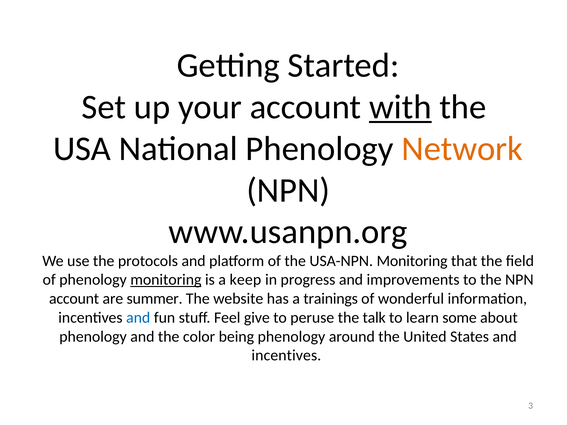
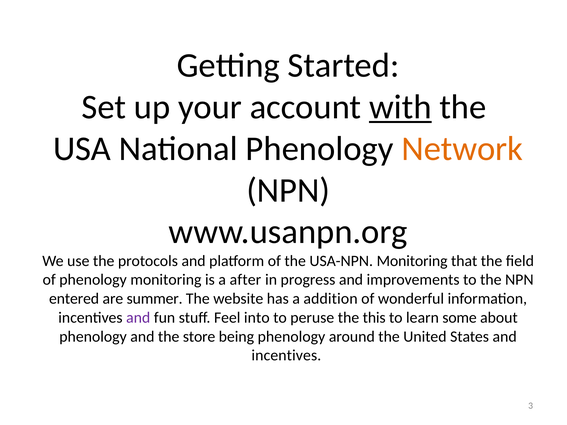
monitoring underline: present -> none (166, 280)
keep: keep -> after (245, 280)
account: account -> entered (74, 299)
trainings: trainings -> addition (331, 299)
and colour: blue -> purple (138, 318)
give: give -> into (257, 318)
talk: talk -> this (374, 318)
color: color -> store (199, 337)
